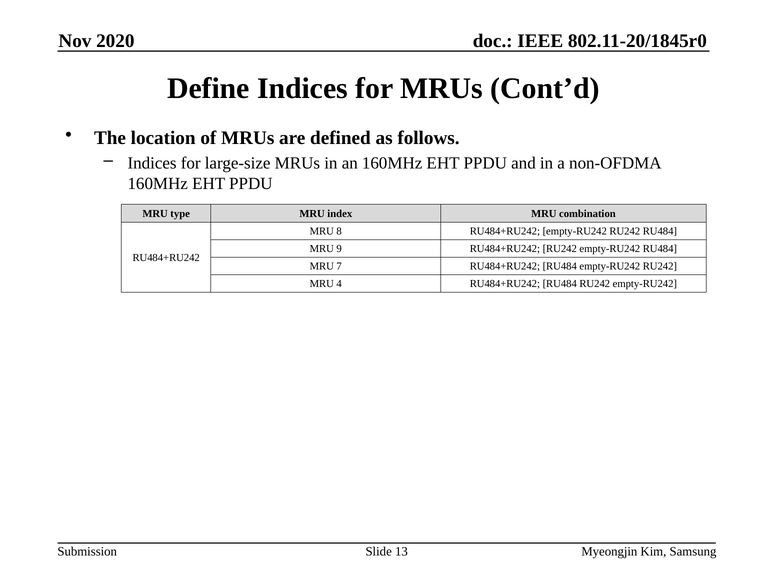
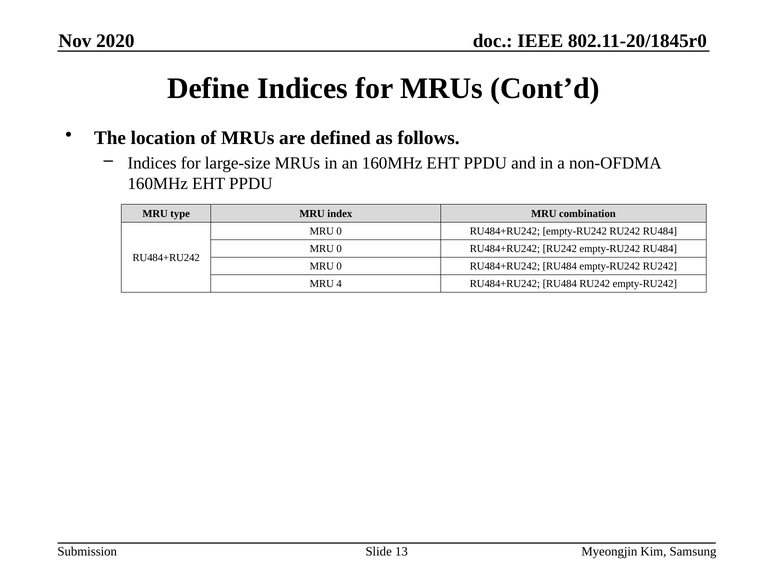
8: 8 -> 0 (339, 231)
9: 9 -> 0 (339, 249)
7: 7 -> 0 (339, 266)
